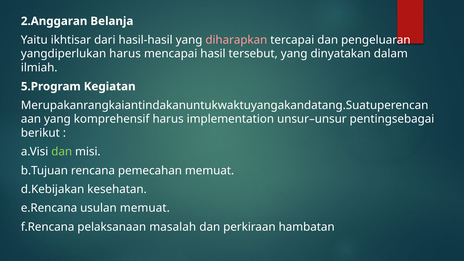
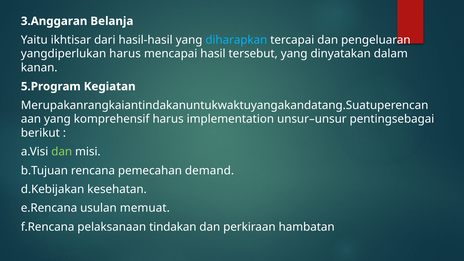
2.Anggaran: 2.Anggaran -> 3.Anggaran (54, 21)
diharapkan colour: pink -> light blue (236, 40)
ilmiah: ilmiah -> kanan (39, 68)
pemecahan memuat: memuat -> demand (210, 171)
masalah: masalah -> tindakan (173, 227)
